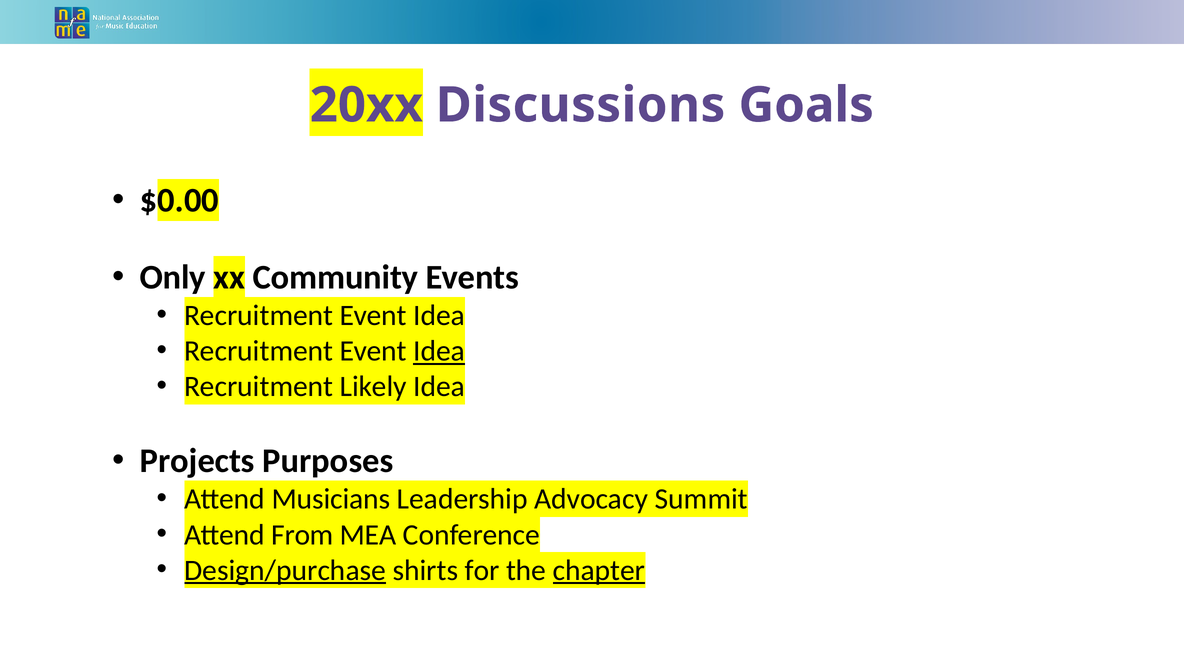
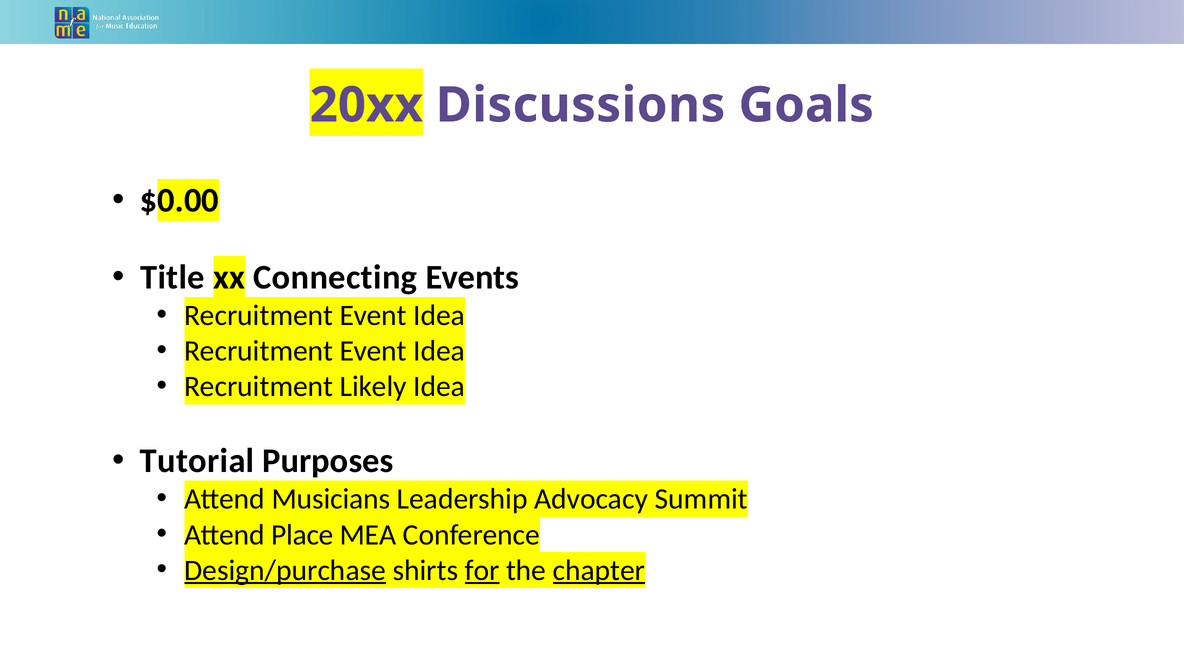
Only: Only -> Title (173, 278)
Community: Community -> Connecting (335, 278)
Idea underline: present -> none (439, 351)
Projects: Projects -> Tutorial (197, 461)
From: From -> Place (302, 535)
for underline: none -> present (482, 570)
